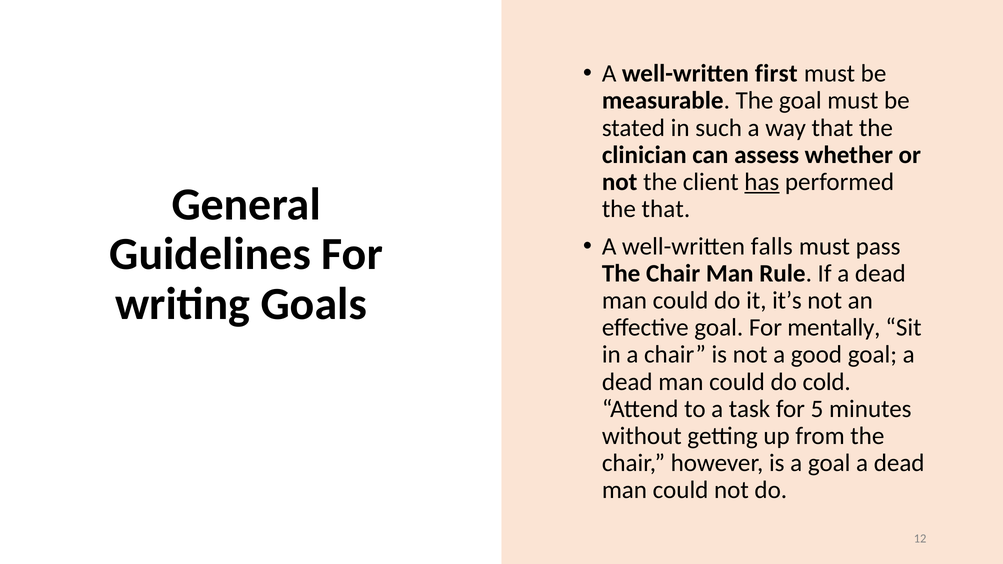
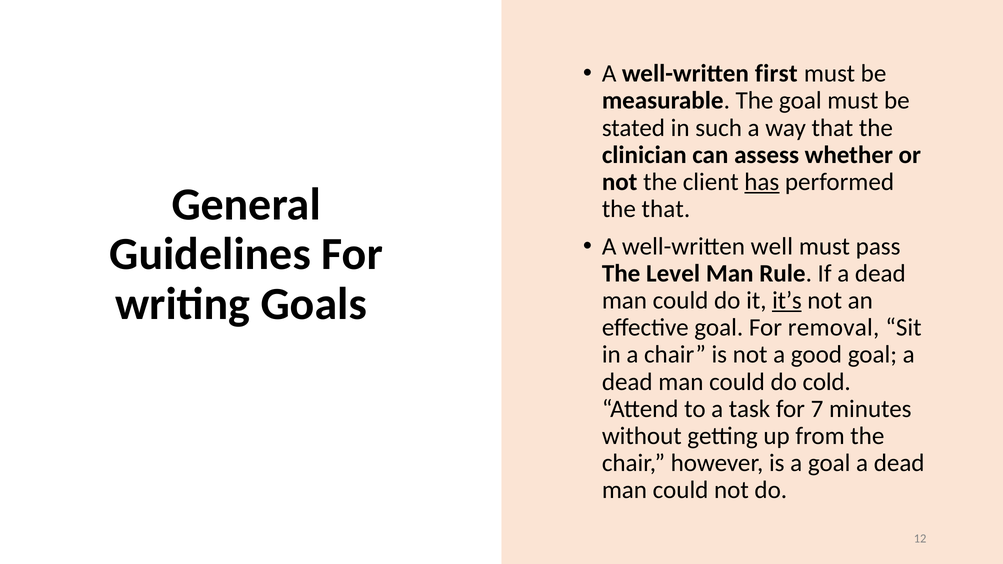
falls: falls -> well (772, 247)
Chair: Chair -> Level (673, 274)
it’s underline: none -> present (787, 301)
mentally: mentally -> removal (834, 328)
5: 5 -> 7 (817, 409)
